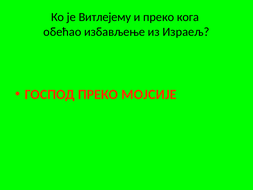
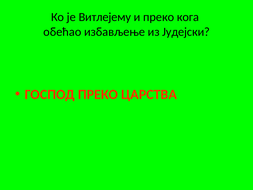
Израељ: Израељ -> Јудејски (186, 32)
МОЈСИЈЕ: МОЈСИЈЕ -> ЦАРСТВА (149, 94)
